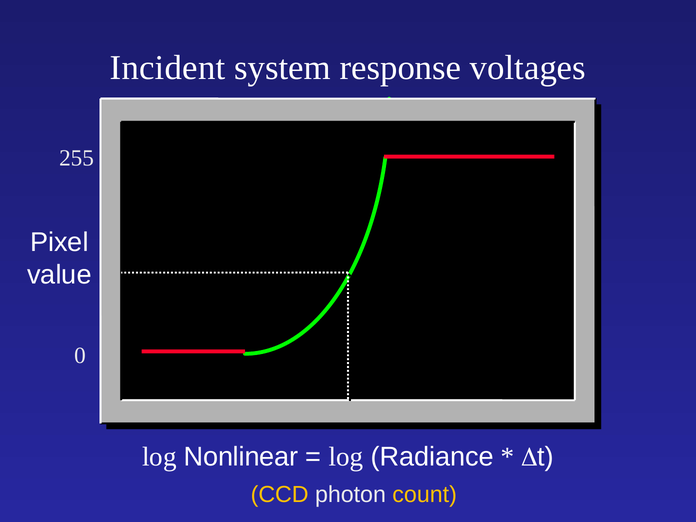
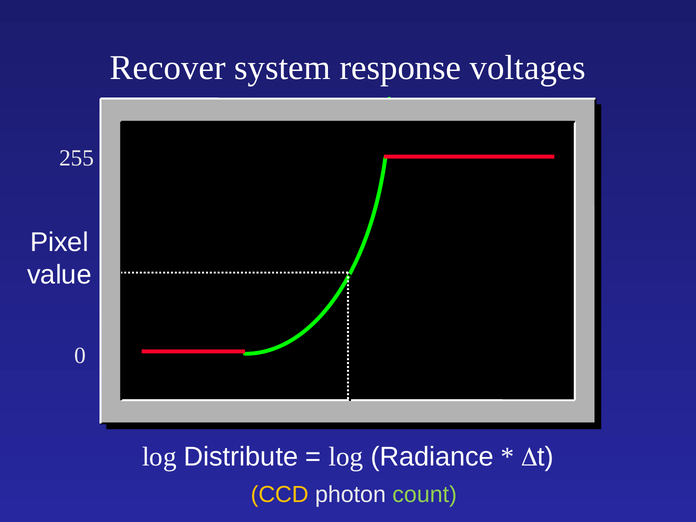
Incident: Incident -> Recover (168, 68)
Nonlinear: Nonlinear -> Distribute (241, 457)
count colour: yellow -> light green (425, 495)
